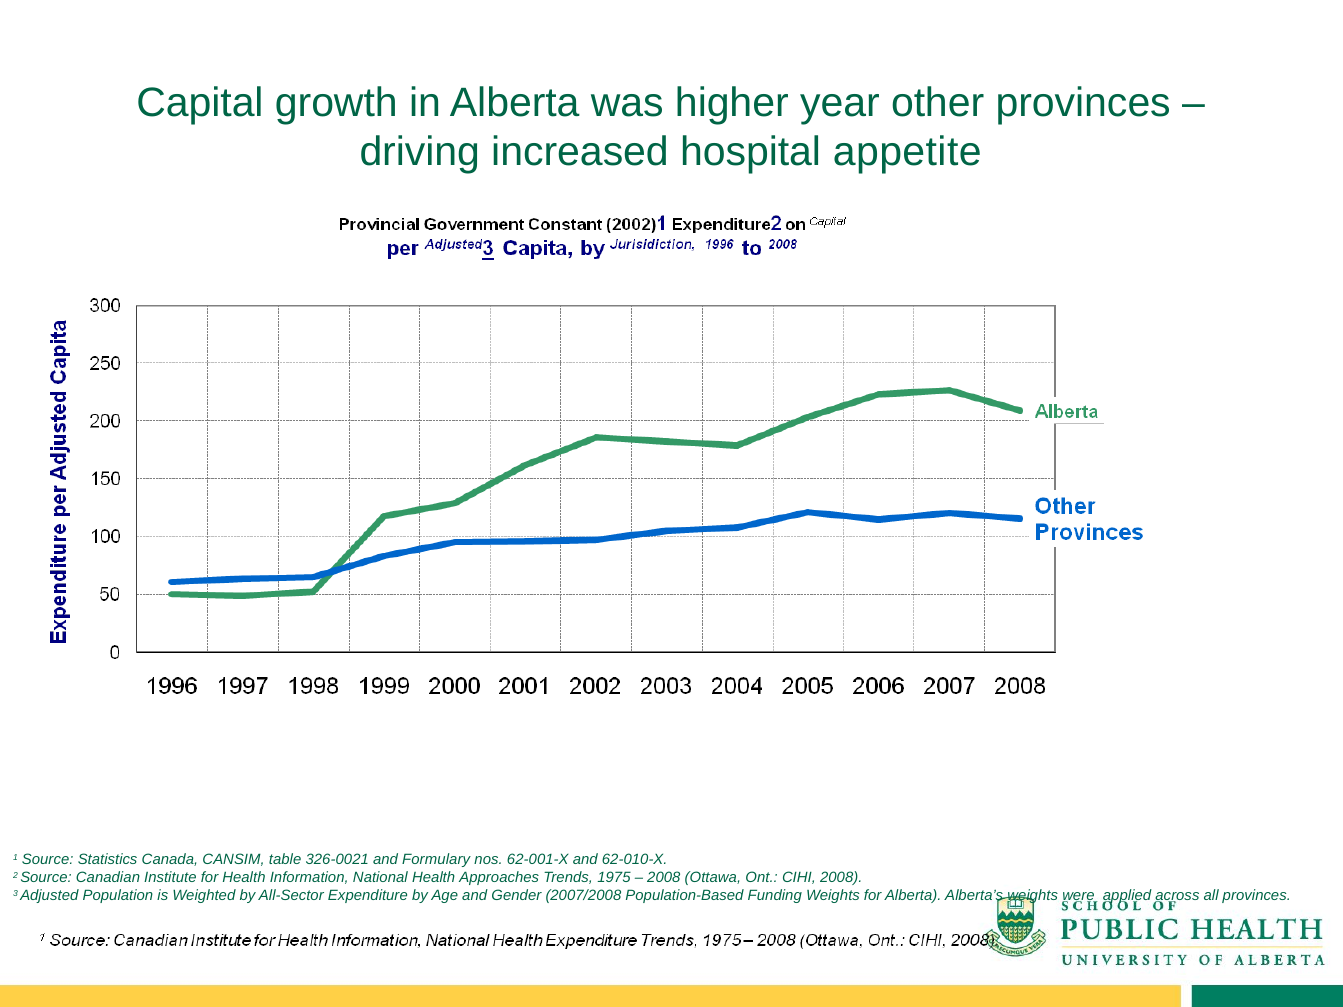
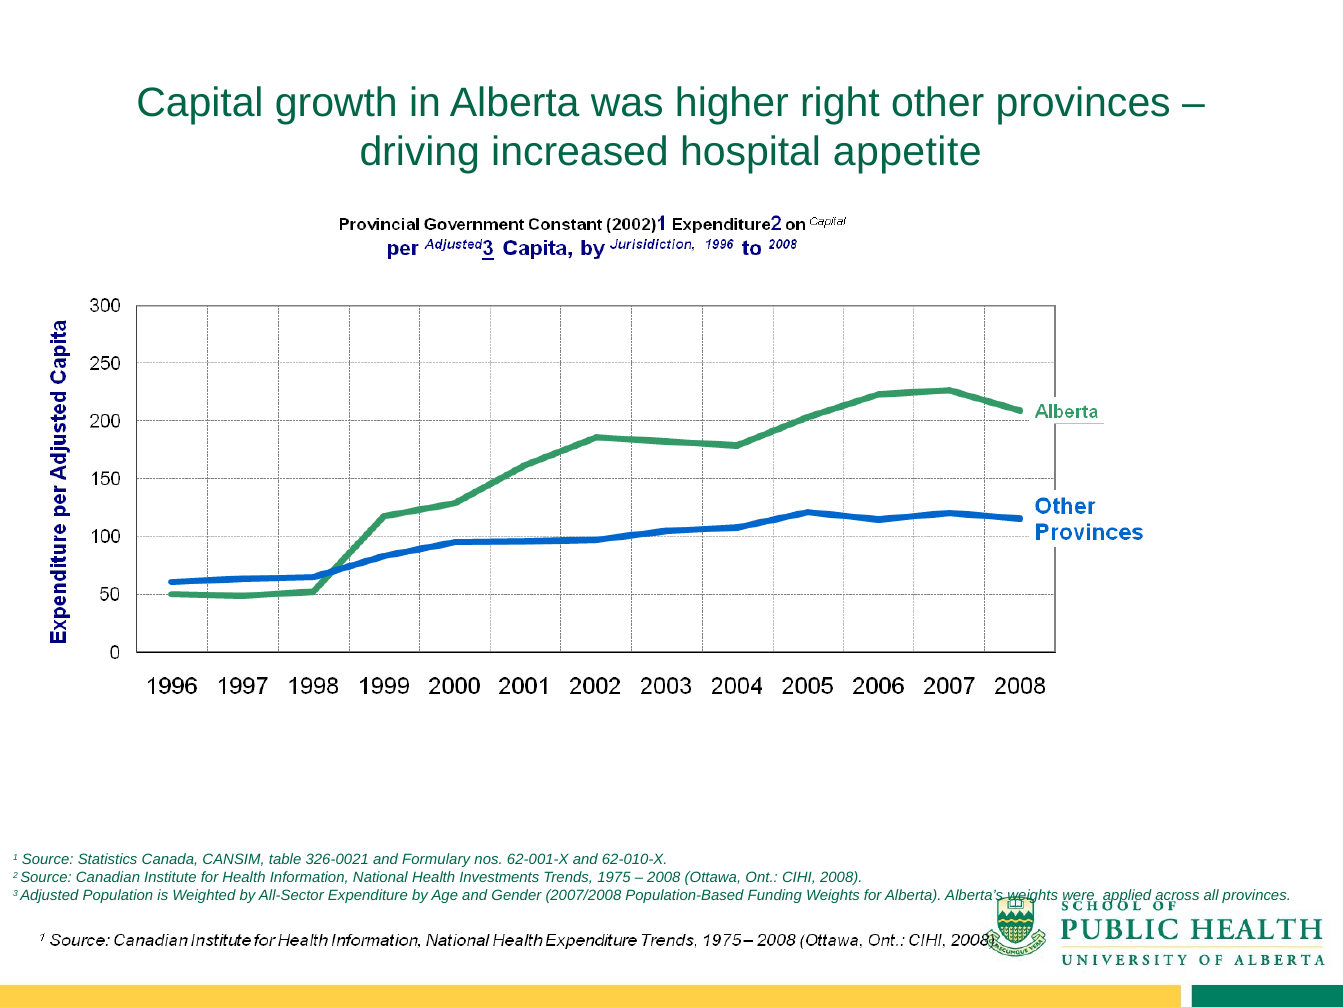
year: year -> right (840, 103)
Approaches: Approaches -> Investments (499, 878)
